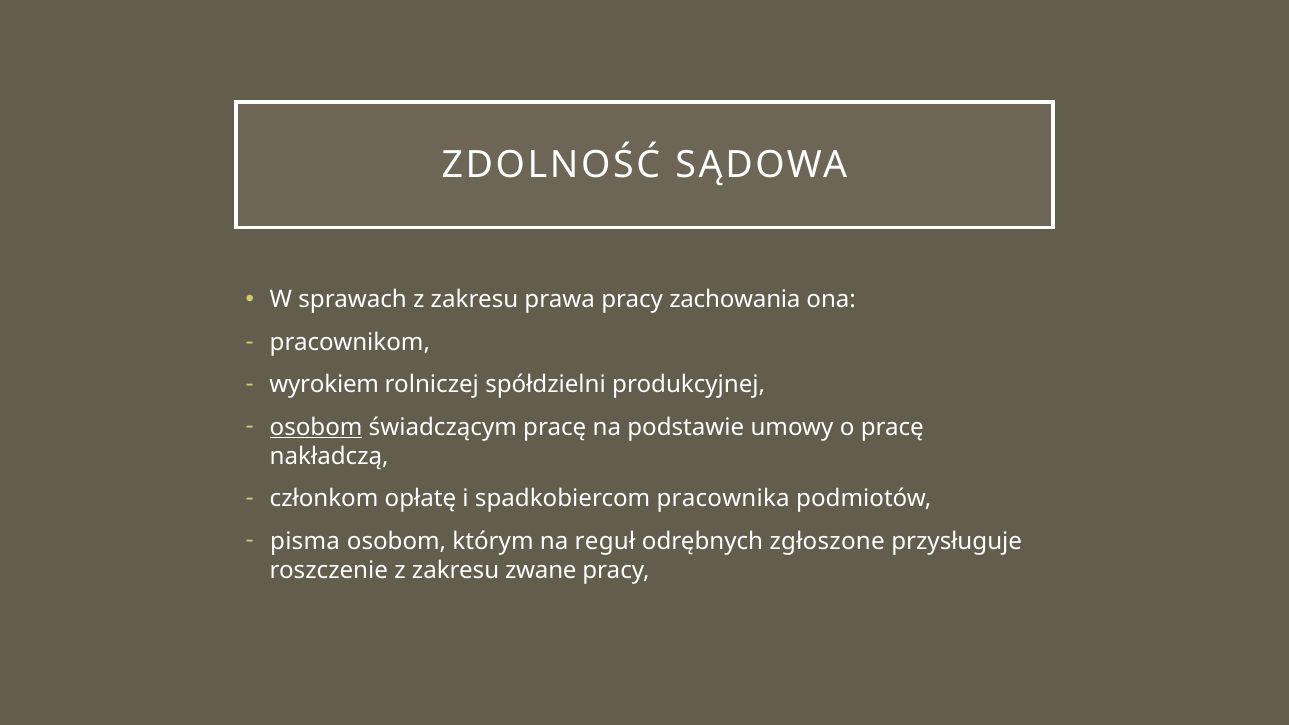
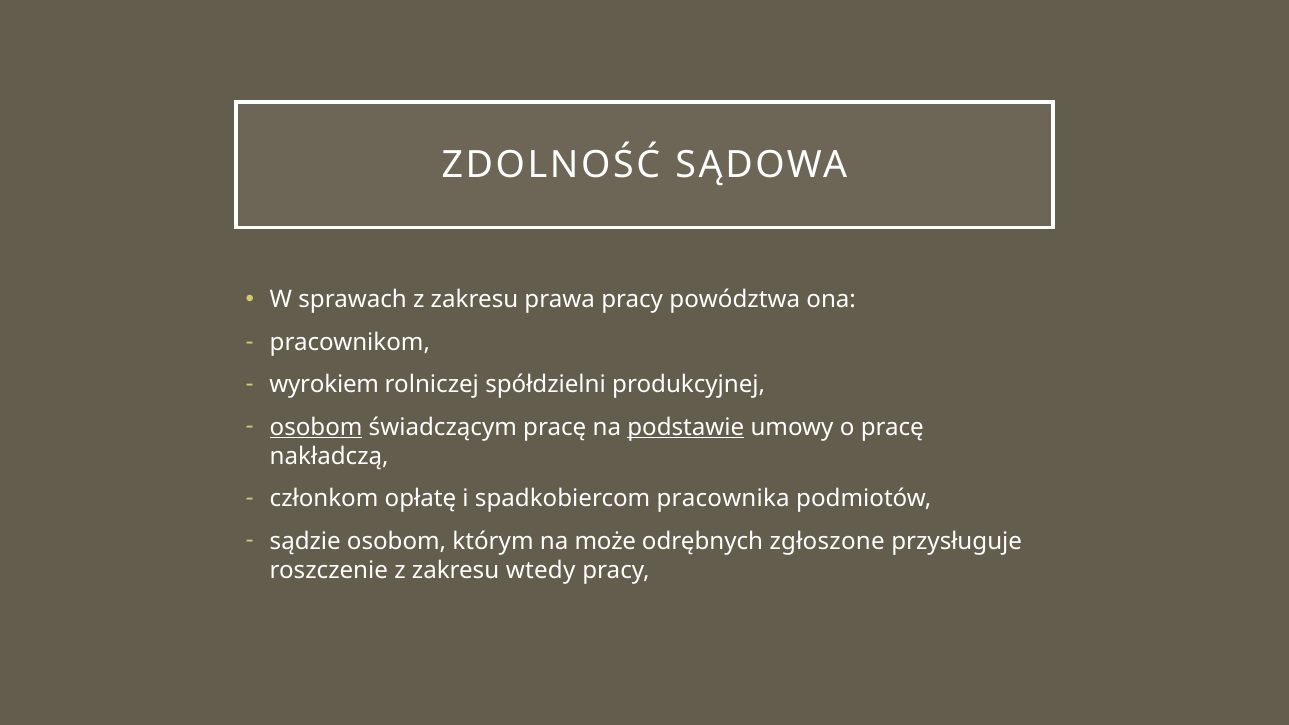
zachowania: zachowania -> powództwa (735, 300)
podstawie underline: none -> present (686, 427)
pisma: pisma -> sądzie (305, 541)
reguł: reguł -> może (605, 541)
zwane: zwane -> wtedy (541, 570)
